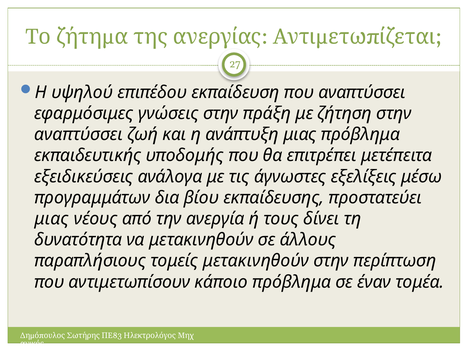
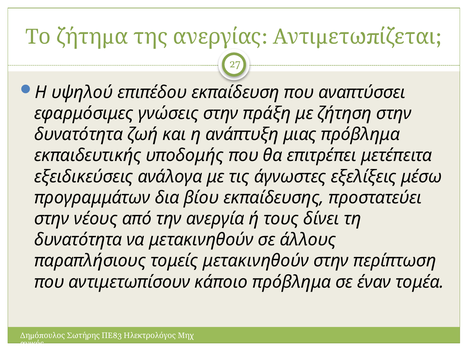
αναπτύσσει: αναπτύσσει -> δυνατότητα (79, 134)
μιας: μιας -> στην (52, 219)
